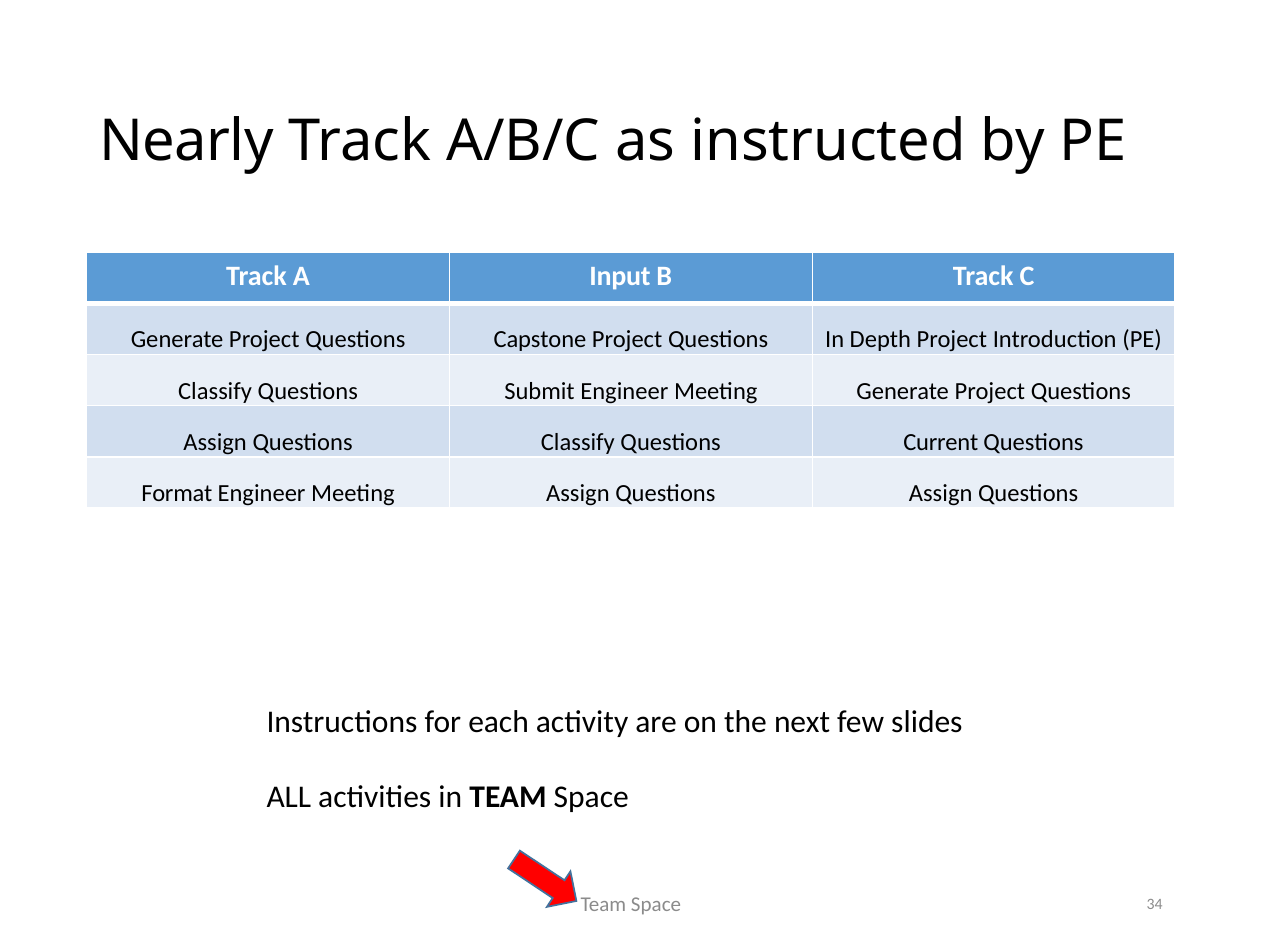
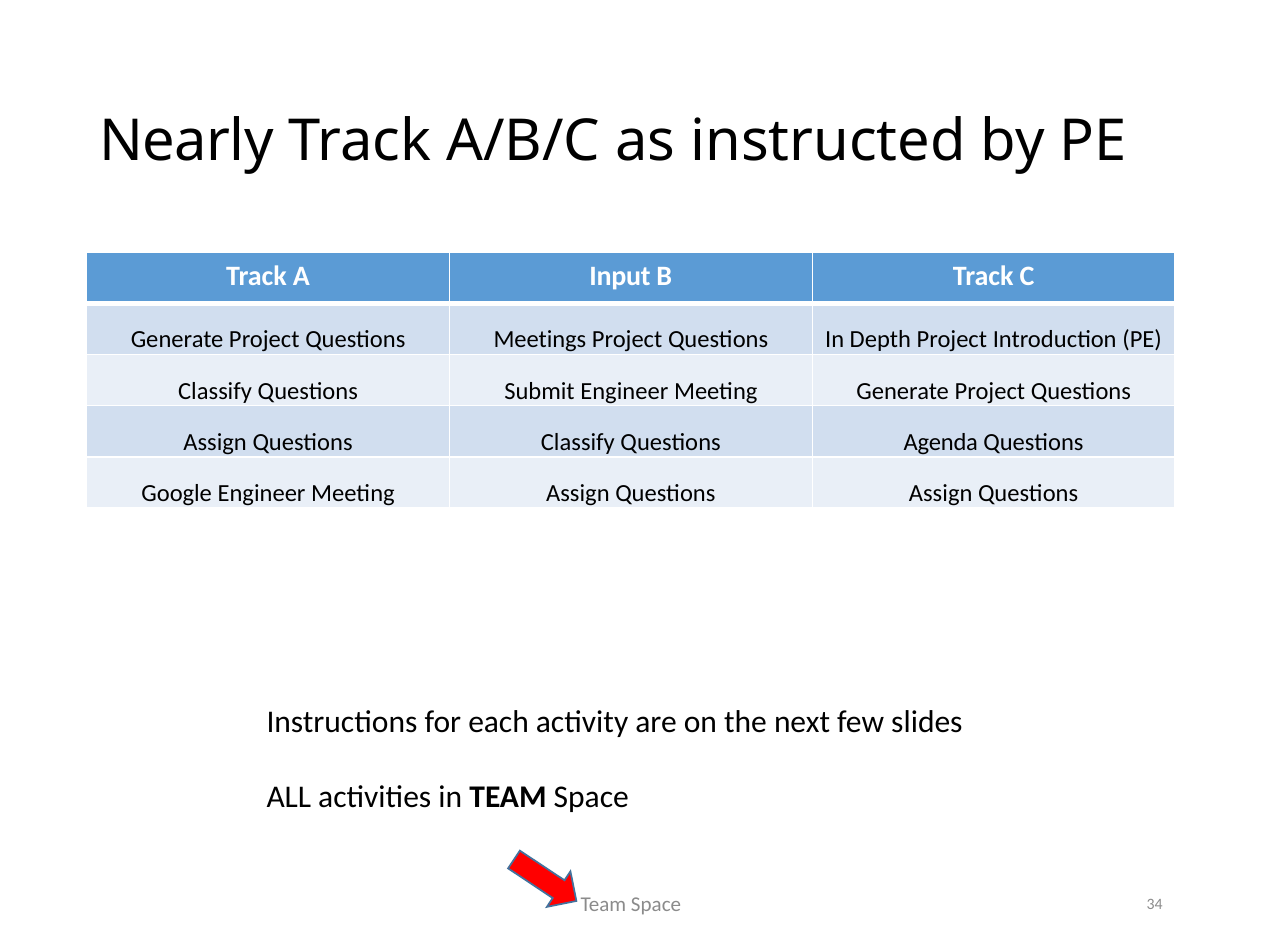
Capstone: Capstone -> Meetings (540, 340)
Current: Current -> Agenda (941, 442)
Format: Format -> Google (177, 493)
